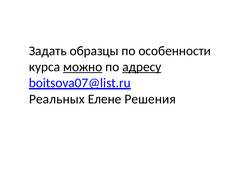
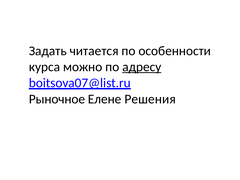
образцы: образцы -> читается (94, 51)
можно underline: present -> none (83, 67)
Реальных: Реальных -> Рыночное (57, 99)
